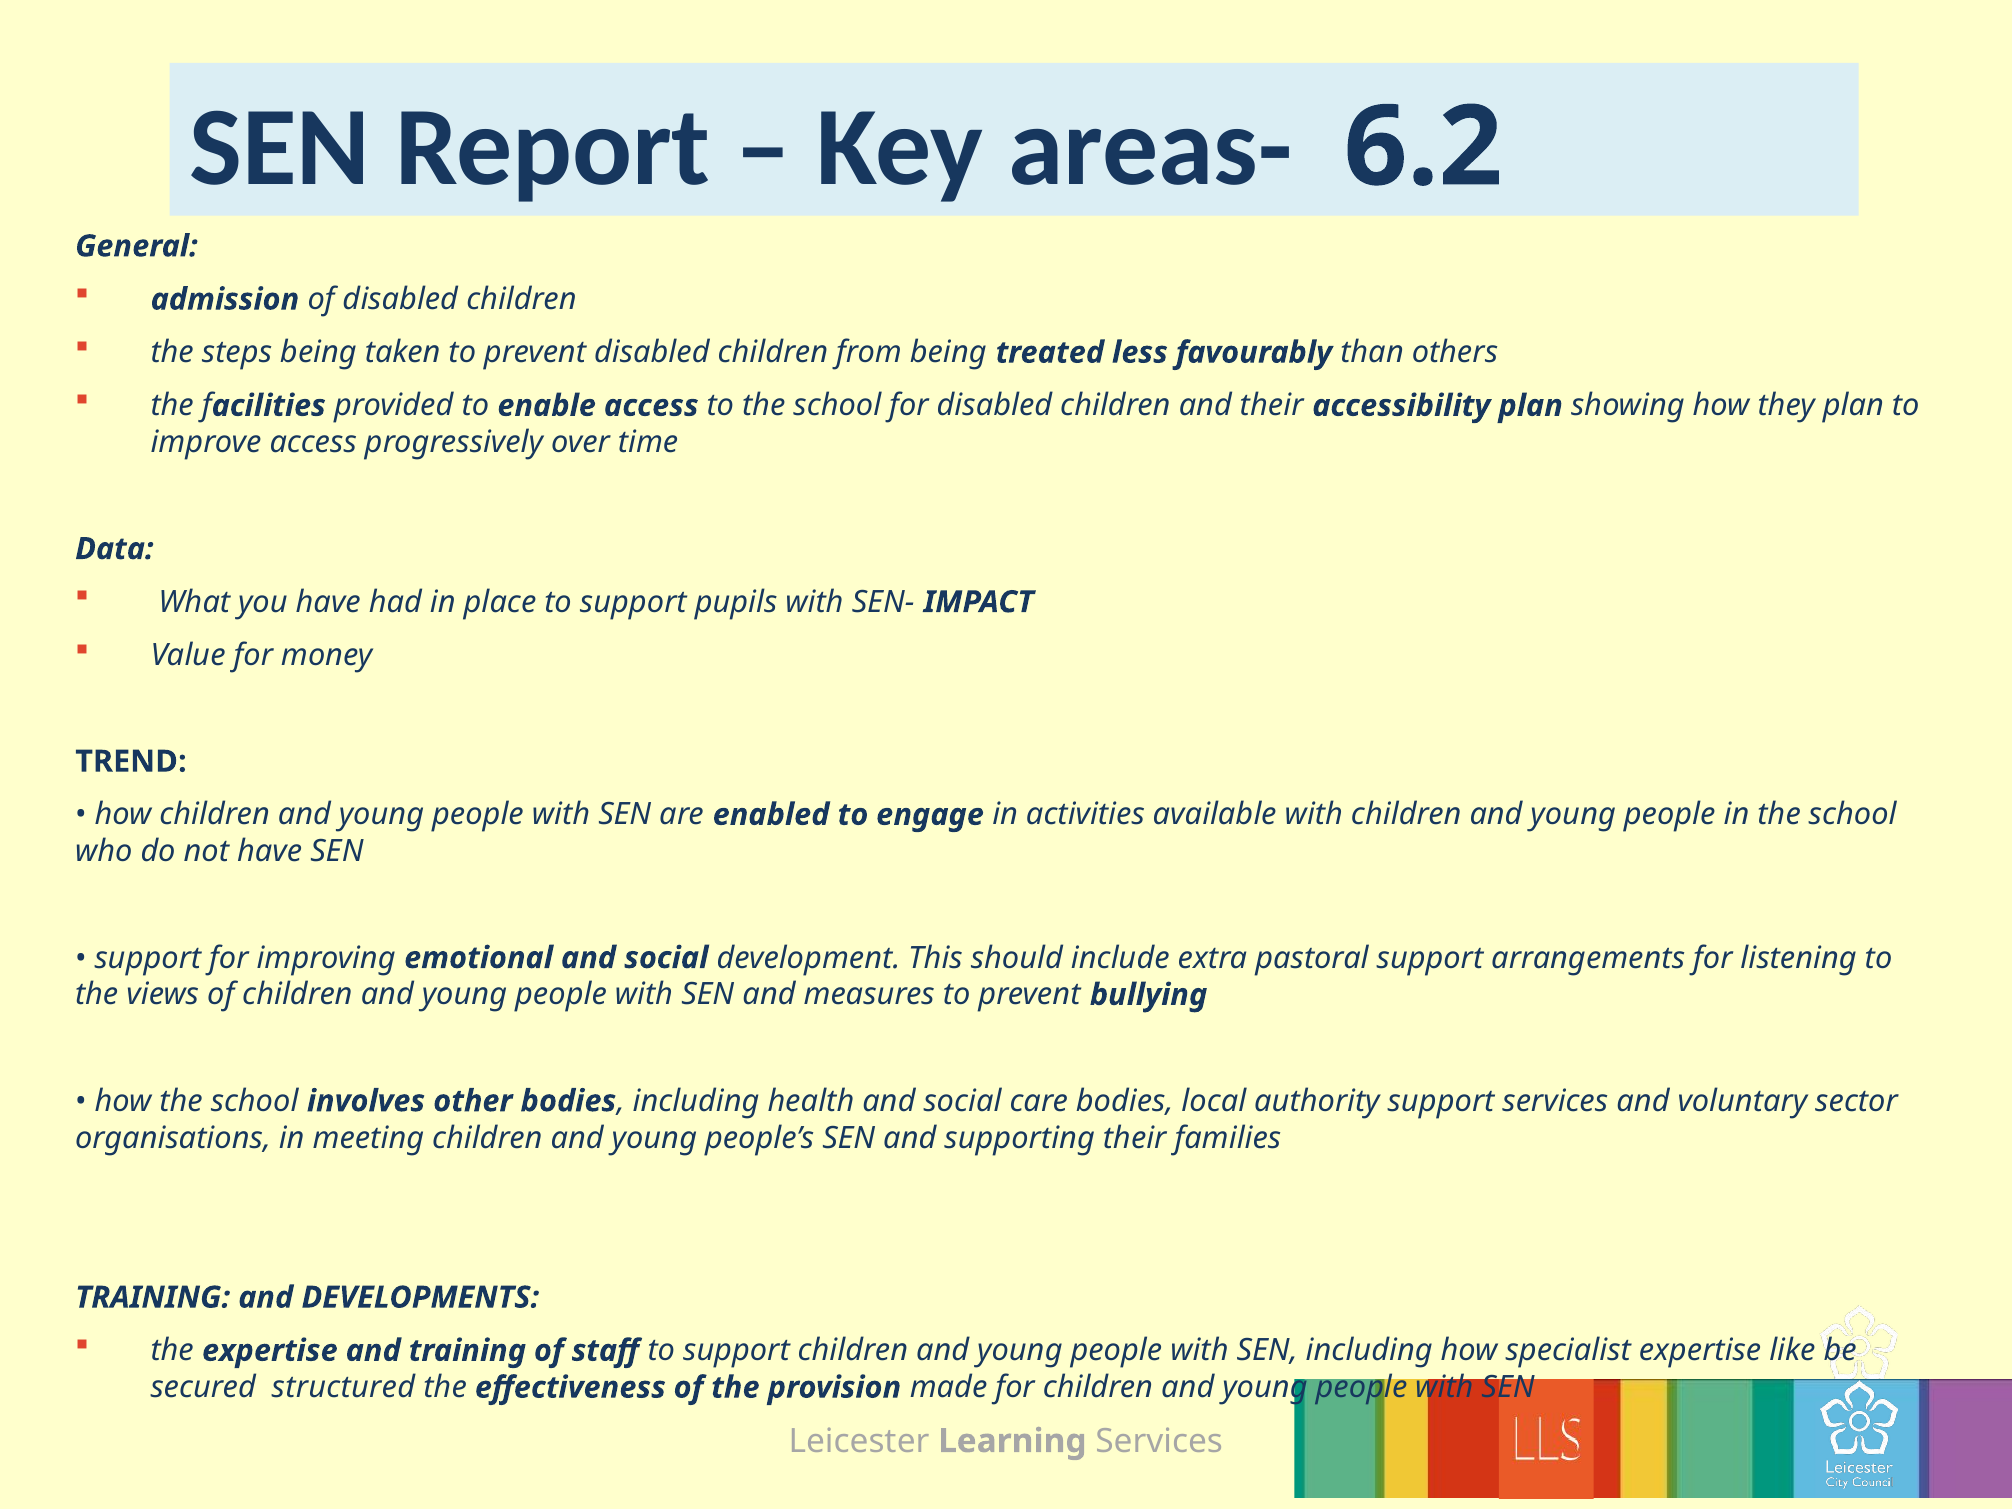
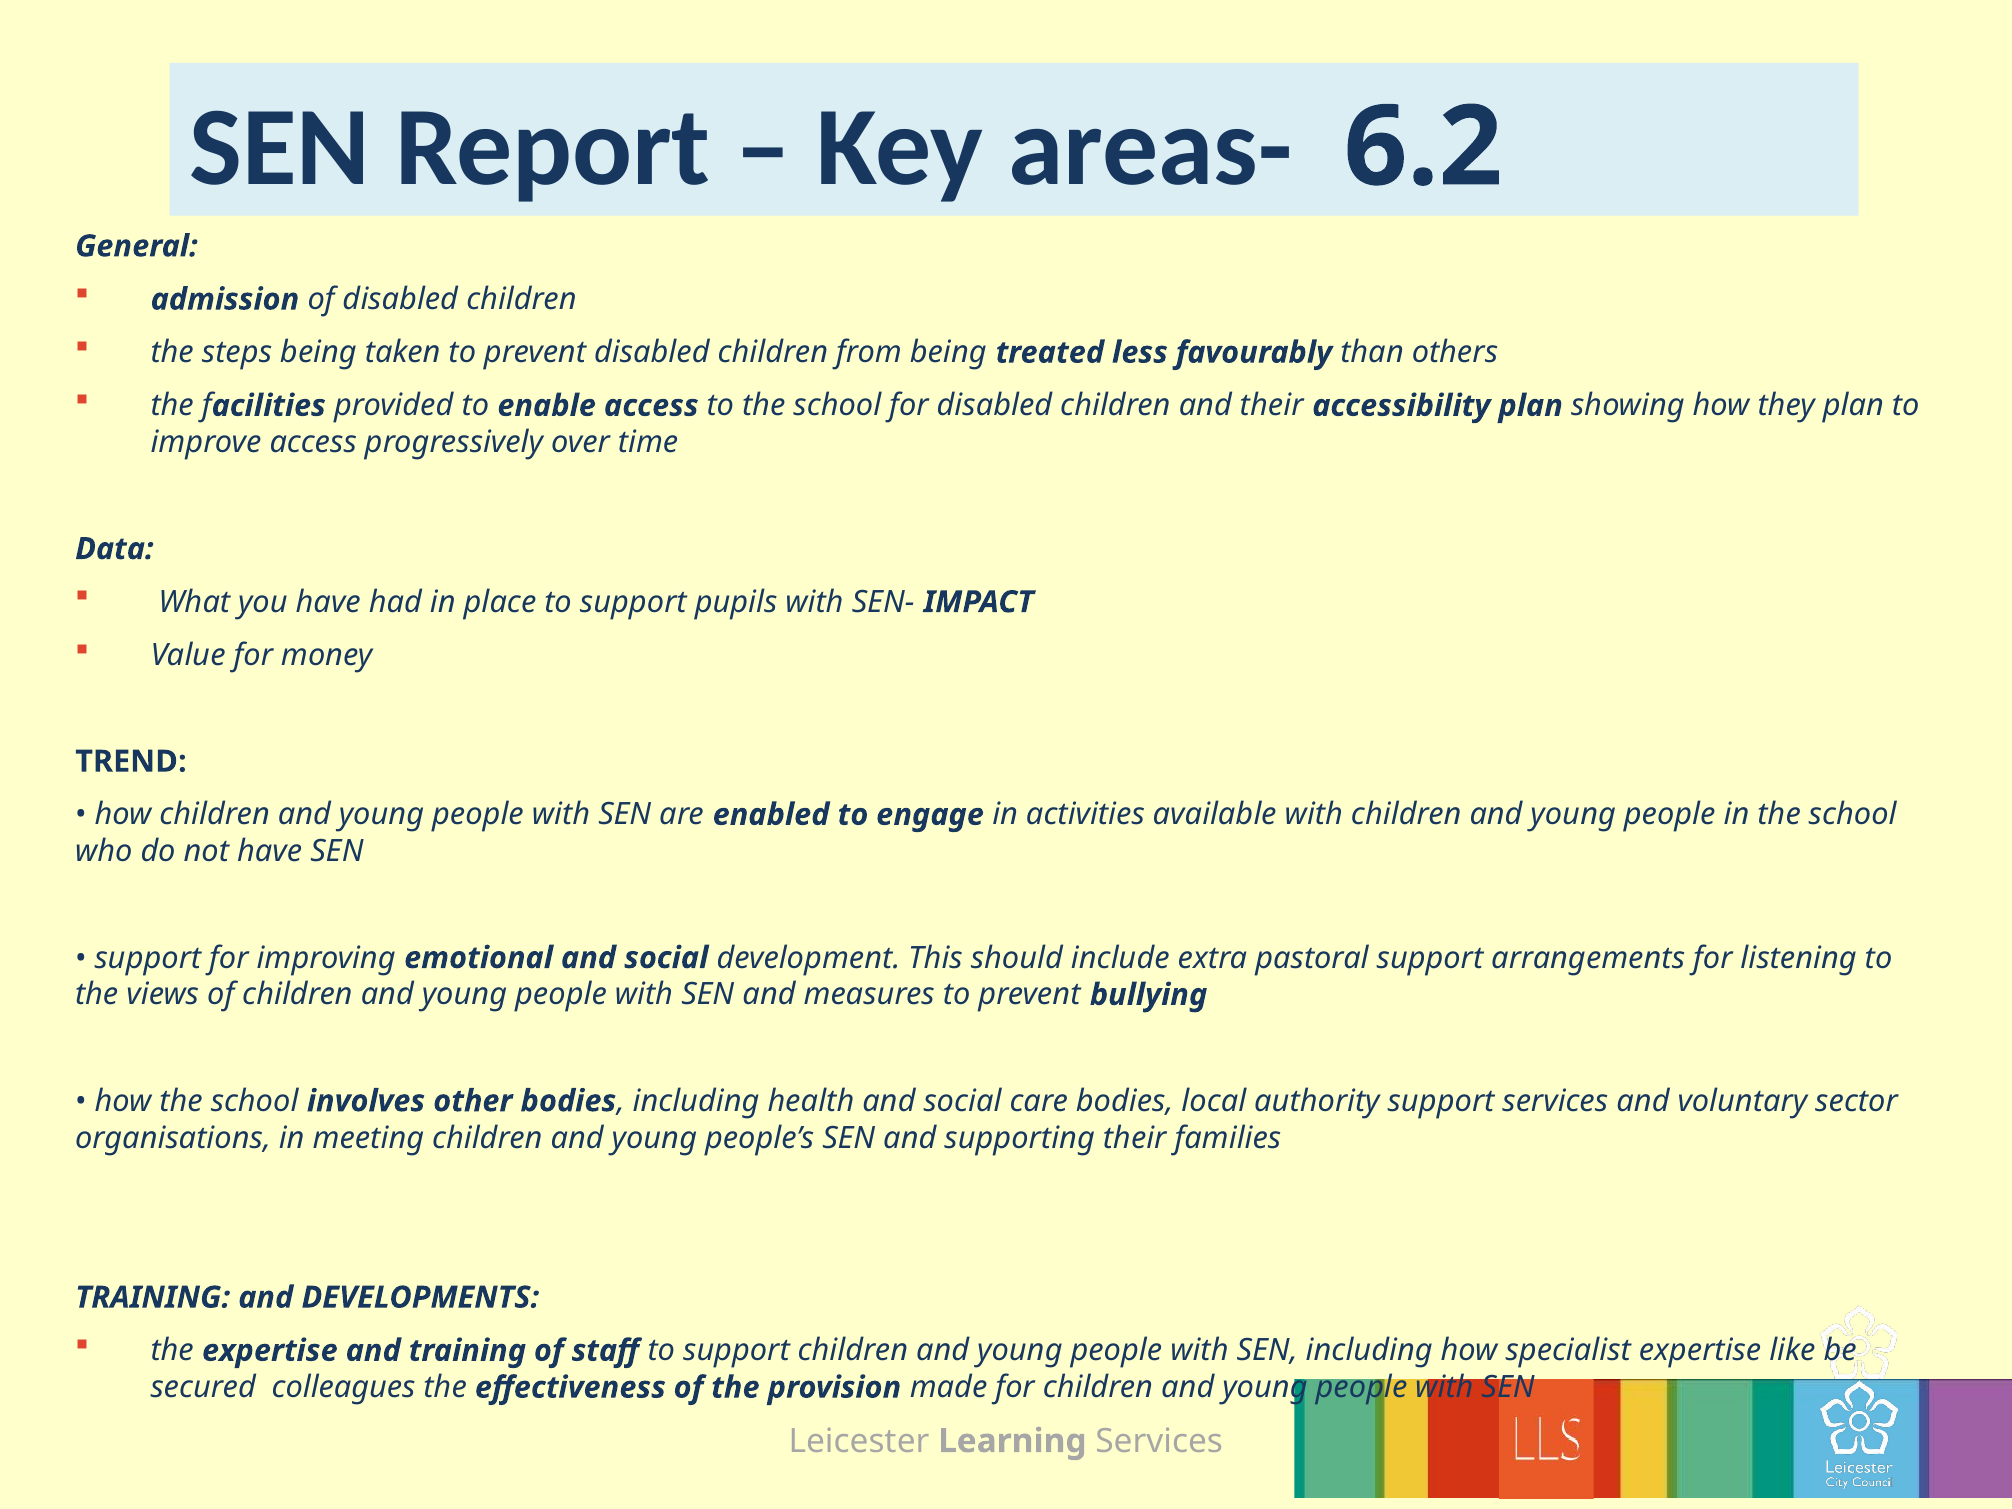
structured: structured -> colleagues (344, 1388)
